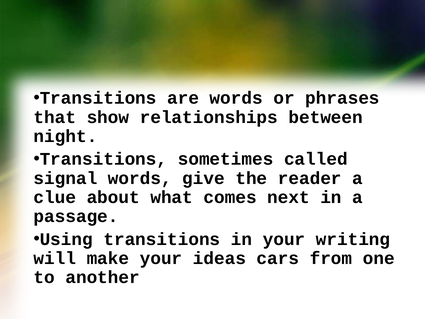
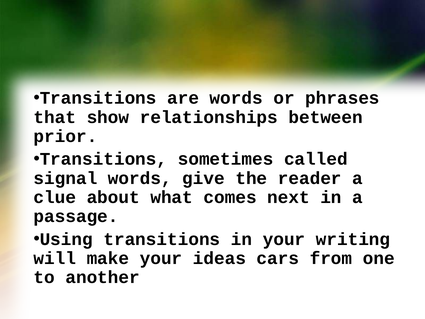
night: night -> prior (65, 136)
